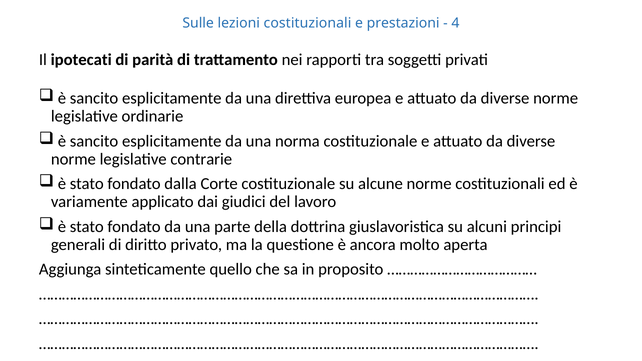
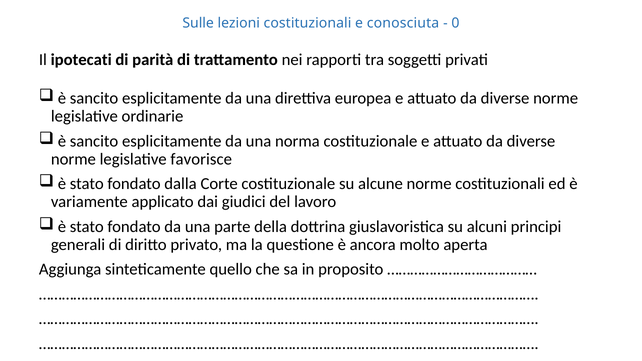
prestazioni: prestazioni -> conosciuta (403, 23)
4: 4 -> 0 (455, 23)
contrarie: contrarie -> favorisce (201, 159)
